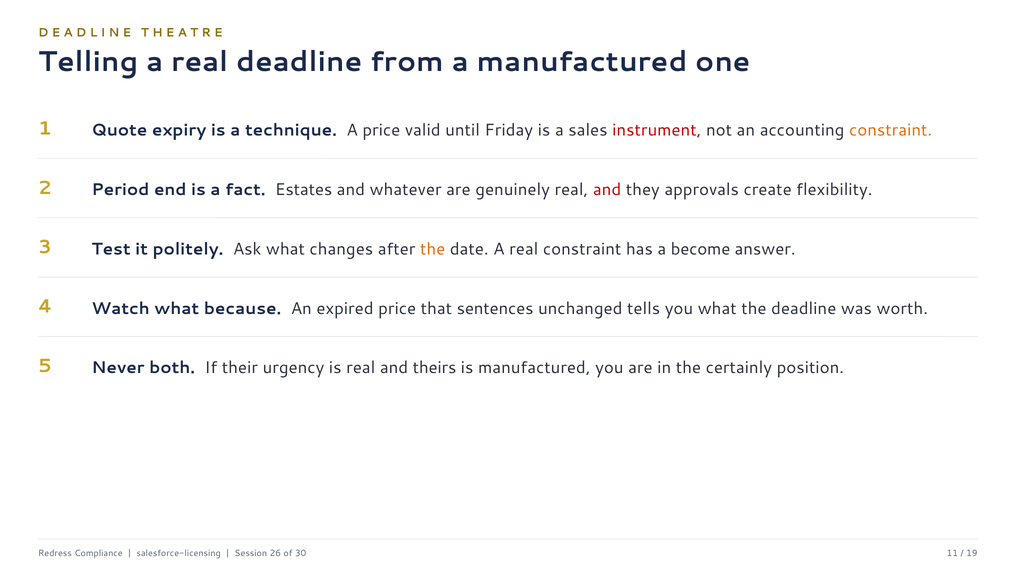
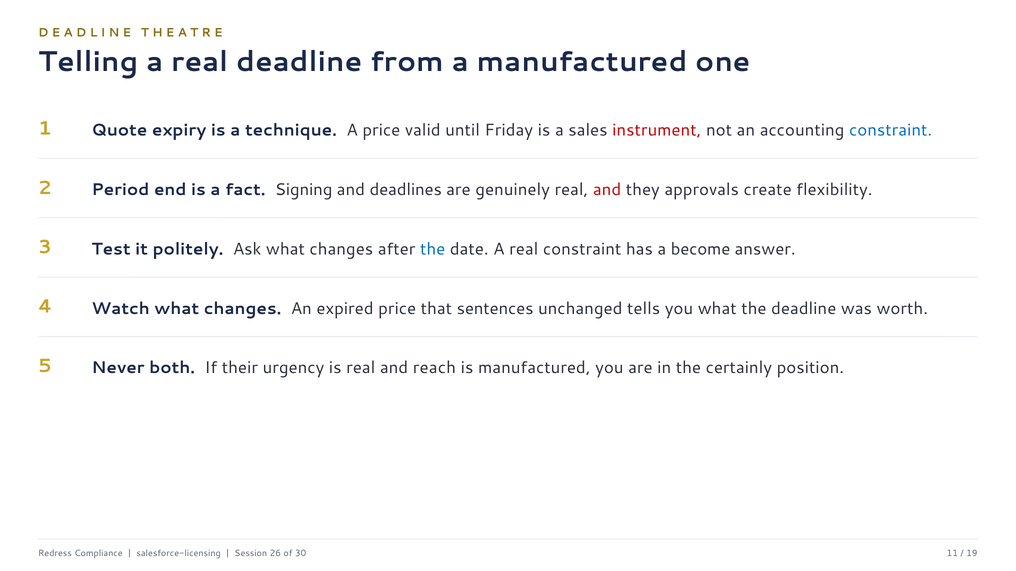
constraint colour: orange -> blue (891, 130)
Estates: Estates -> Signing (304, 190)
whatever: whatever -> deadlines (406, 190)
the colour: orange -> blue (433, 249)
Watch what because: because -> changes (243, 309)
theirs: theirs -> reach (434, 368)
